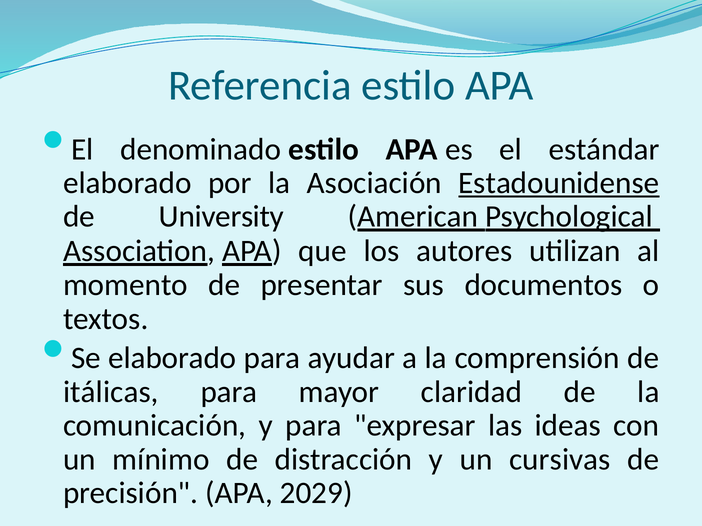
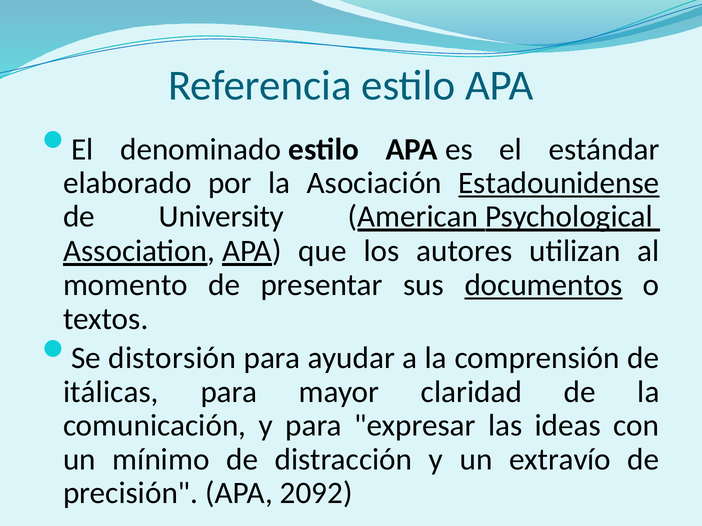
documentos underline: none -> present (544, 285)
Se elaborado: elaborado -> distorsión (172, 359)
cursivas: cursivas -> extravío (560, 460)
2029: 2029 -> 2092 (316, 493)
